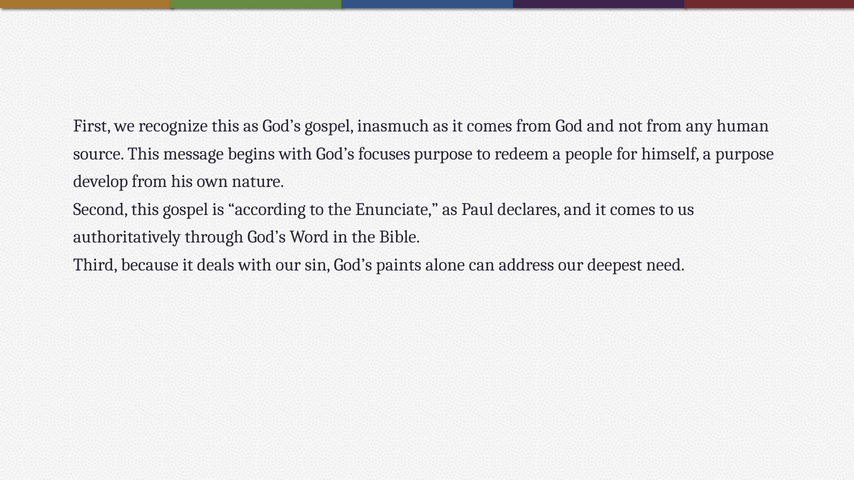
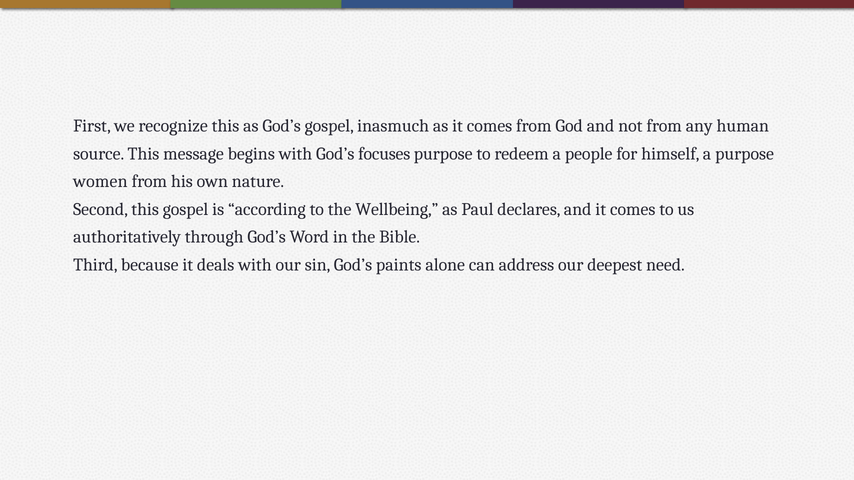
develop: develop -> women (100, 182)
Enunciate: Enunciate -> Wellbeing (397, 210)
